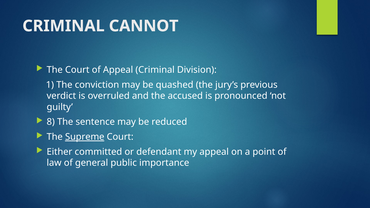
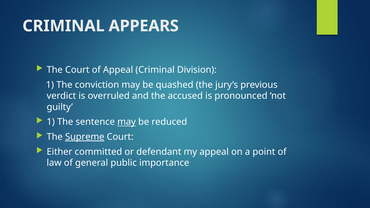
CANNOT: CANNOT -> APPEARS (144, 26)
8: 8 -> 1 (51, 122)
may underline: none -> present (127, 122)
